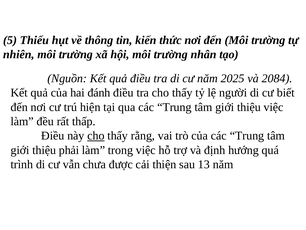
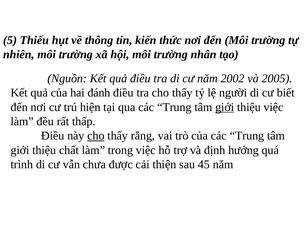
2025: 2025 -> 2002 (233, 78)
2084: 2084 -> 2005 (277, 78)
giới underline: none -> present (225, 107)
phải: phải -> chất (69, 150)
13: 13 -> 45 (204, 164)
